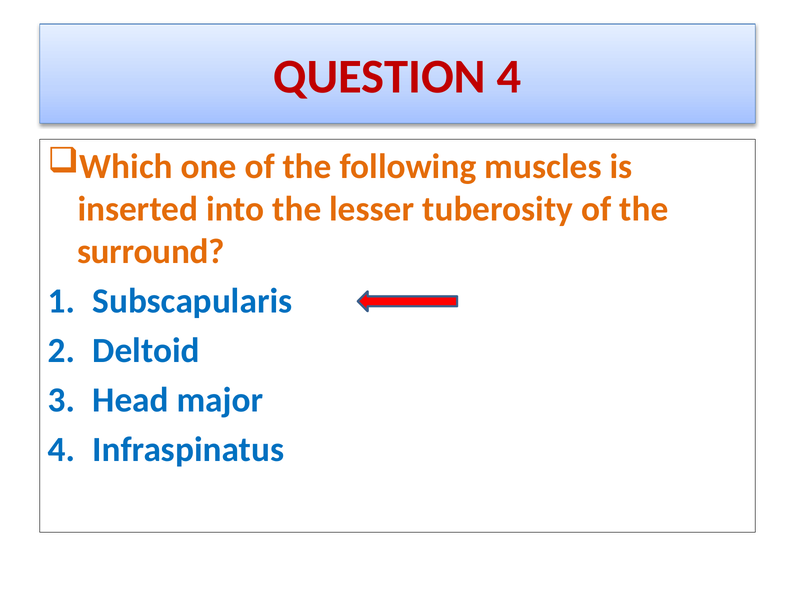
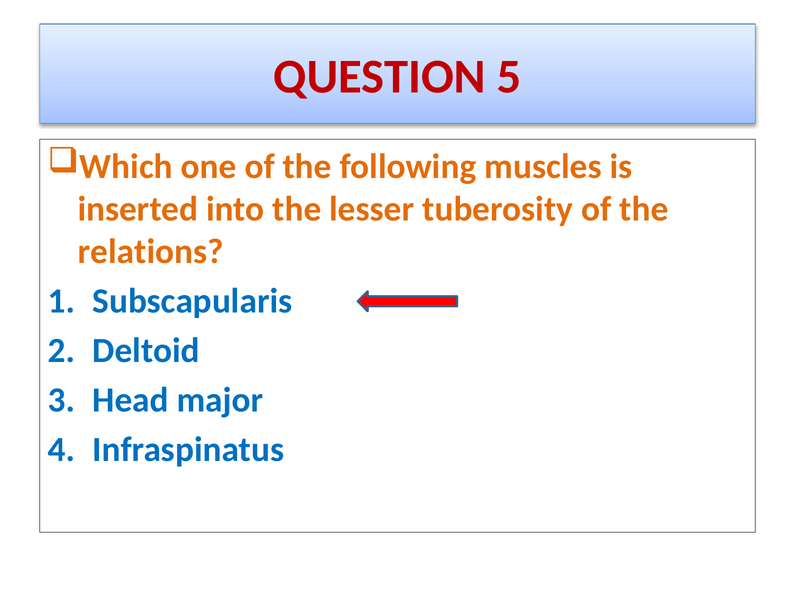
QUESTION 4: 4 -> 5 (509, 77)
surround: surround -> relations (151, 252)
